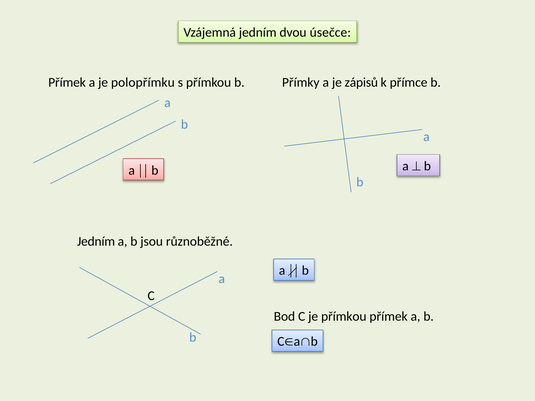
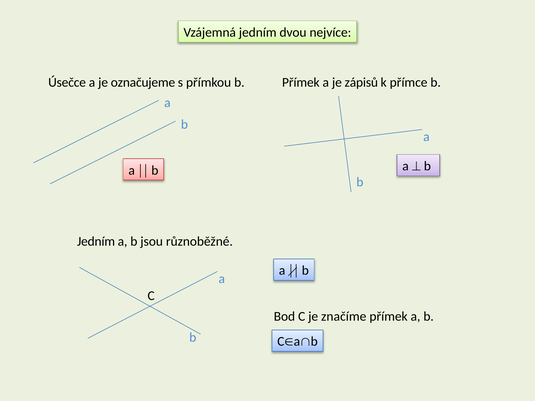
úsečce: úsečce -> nejvíce (330, 32)
Přímek: Přímek -> Úsečce (67, 83)
polopřímku: polopřímku -> označujeme (143, 83)
b Přímky: Přímky -> Přímek (301, 83)
je přímkou: přímkou -> značíme (344, 317)
